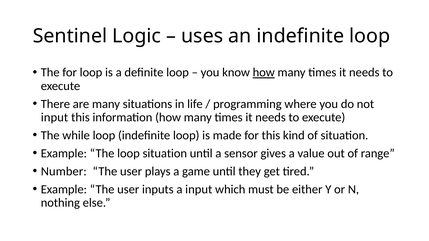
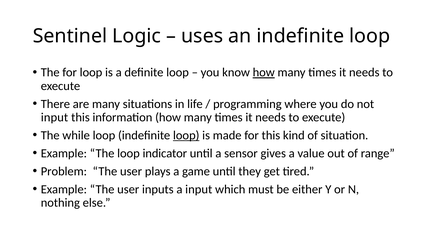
loop underline: none -> present (186, 136)
loop situation: situation -> indicator (165, 154)
Number: Number -> Problem (64, 172)
